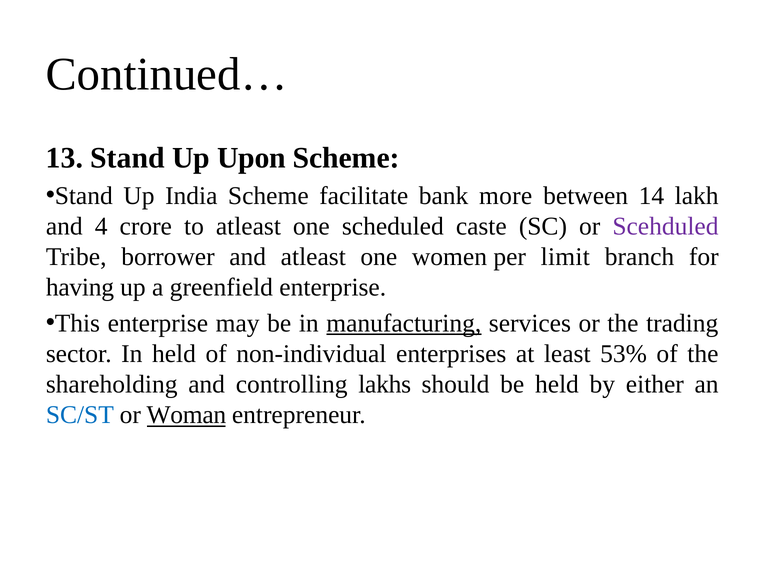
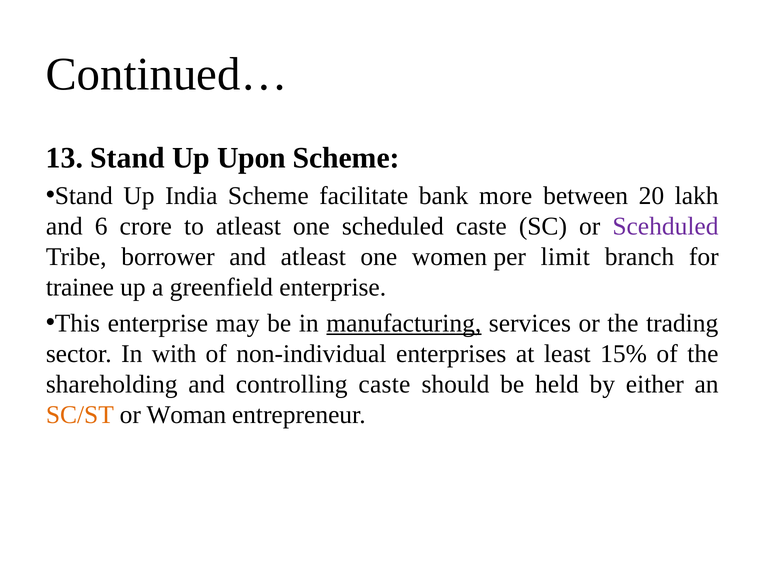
14: 14 -> 20 (651, 196)
4: 4 -> 6 (101, 226)
having: having -> trainee (80, 287)
In held: held -> with (174, 354)
53%: 53% -> 15% (624, 354)
controlling lakhs: lakhs -> caste (384, 384)
SC/ST colour: blue -> orange (80, 415)
Woman underline: present -> none (186, 415)
